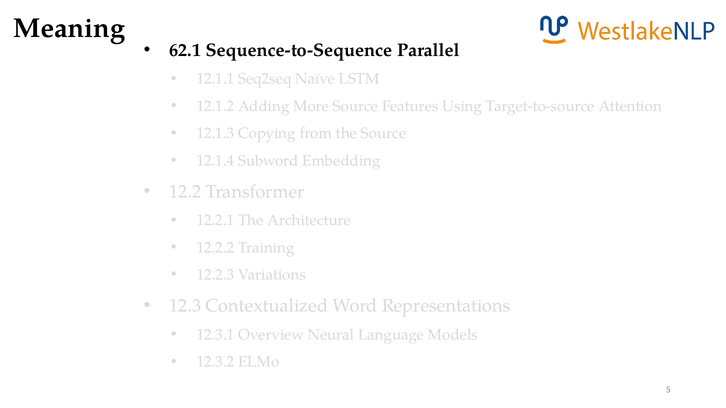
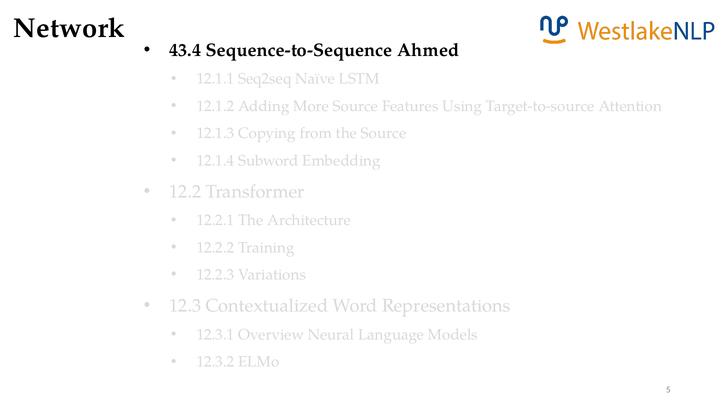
Meaning: Meaning -> Network (69, 28)
62.1: 62.1 -> 43.4 (185, 50)
Parallel: Parallel -> Ahmed (428, 50)
